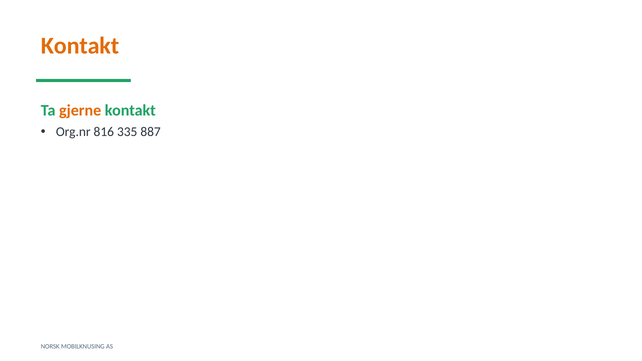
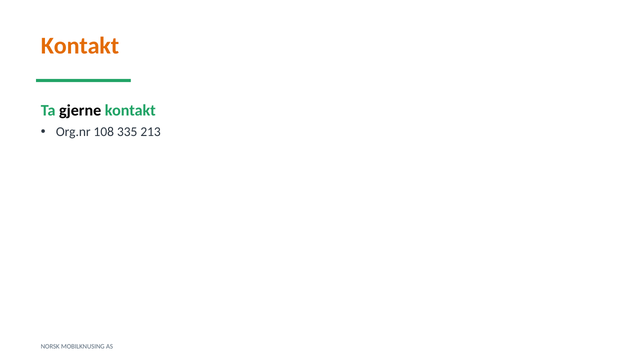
gjerne colour: orange -> black (80, 111)
816: 816 -> 108 (104, 132)
887: 887 -> 213 (151, 132)
